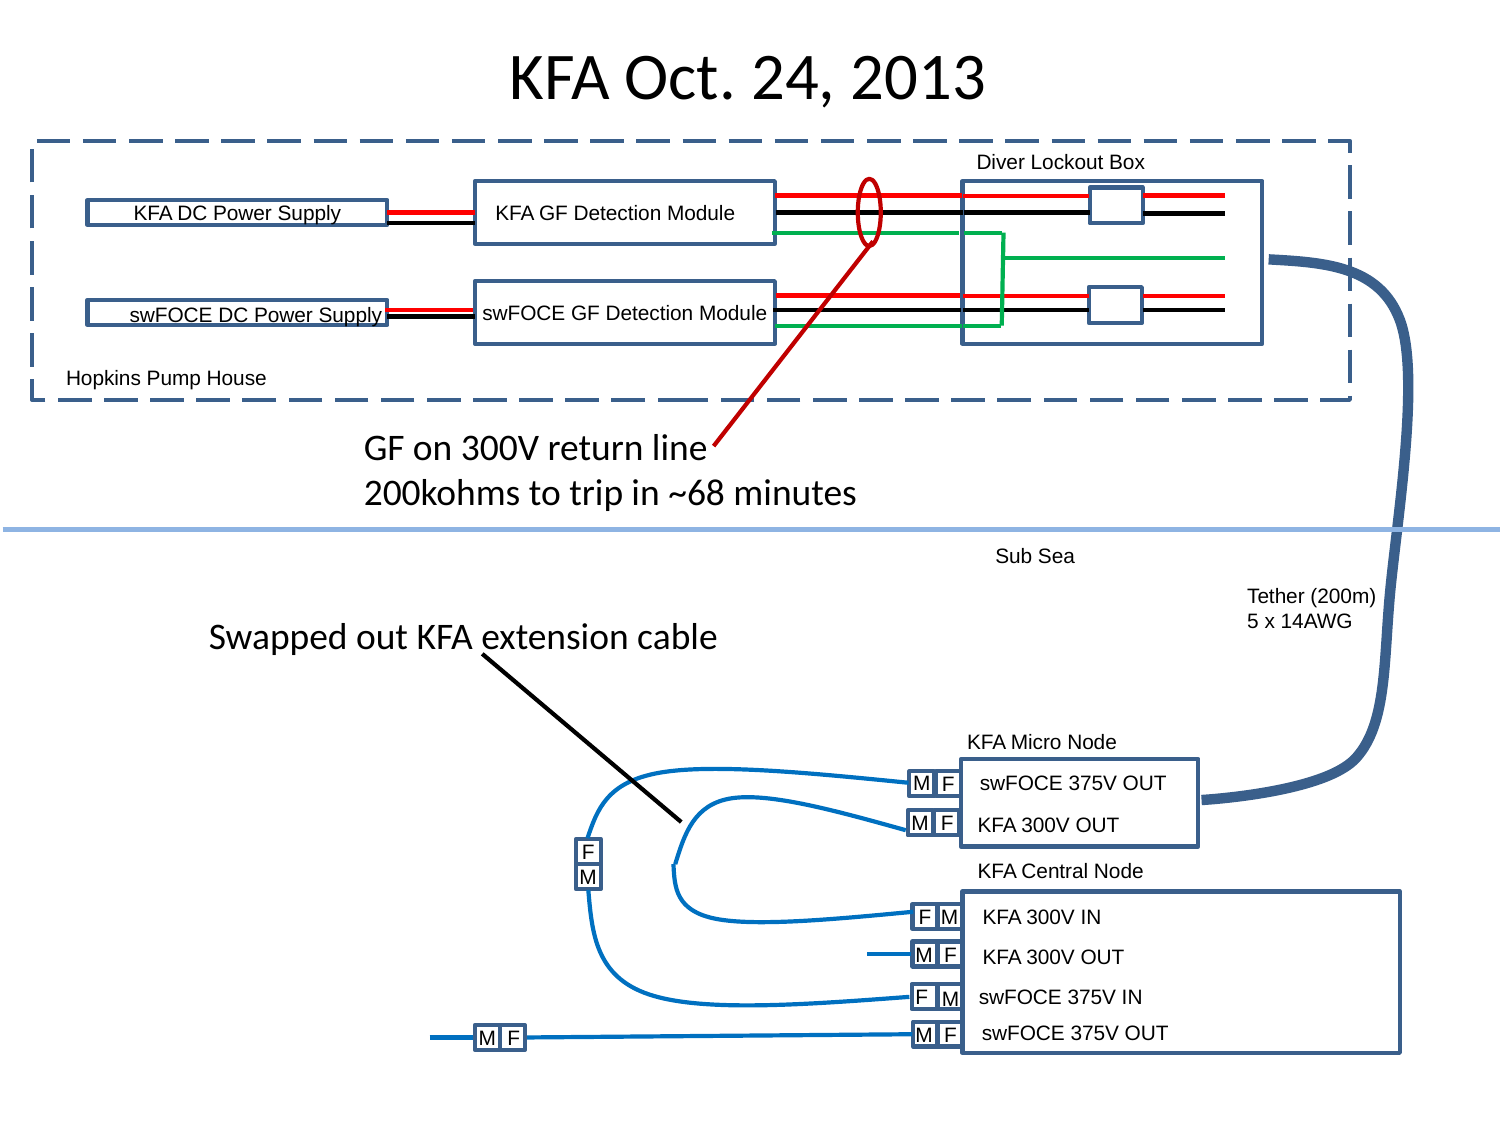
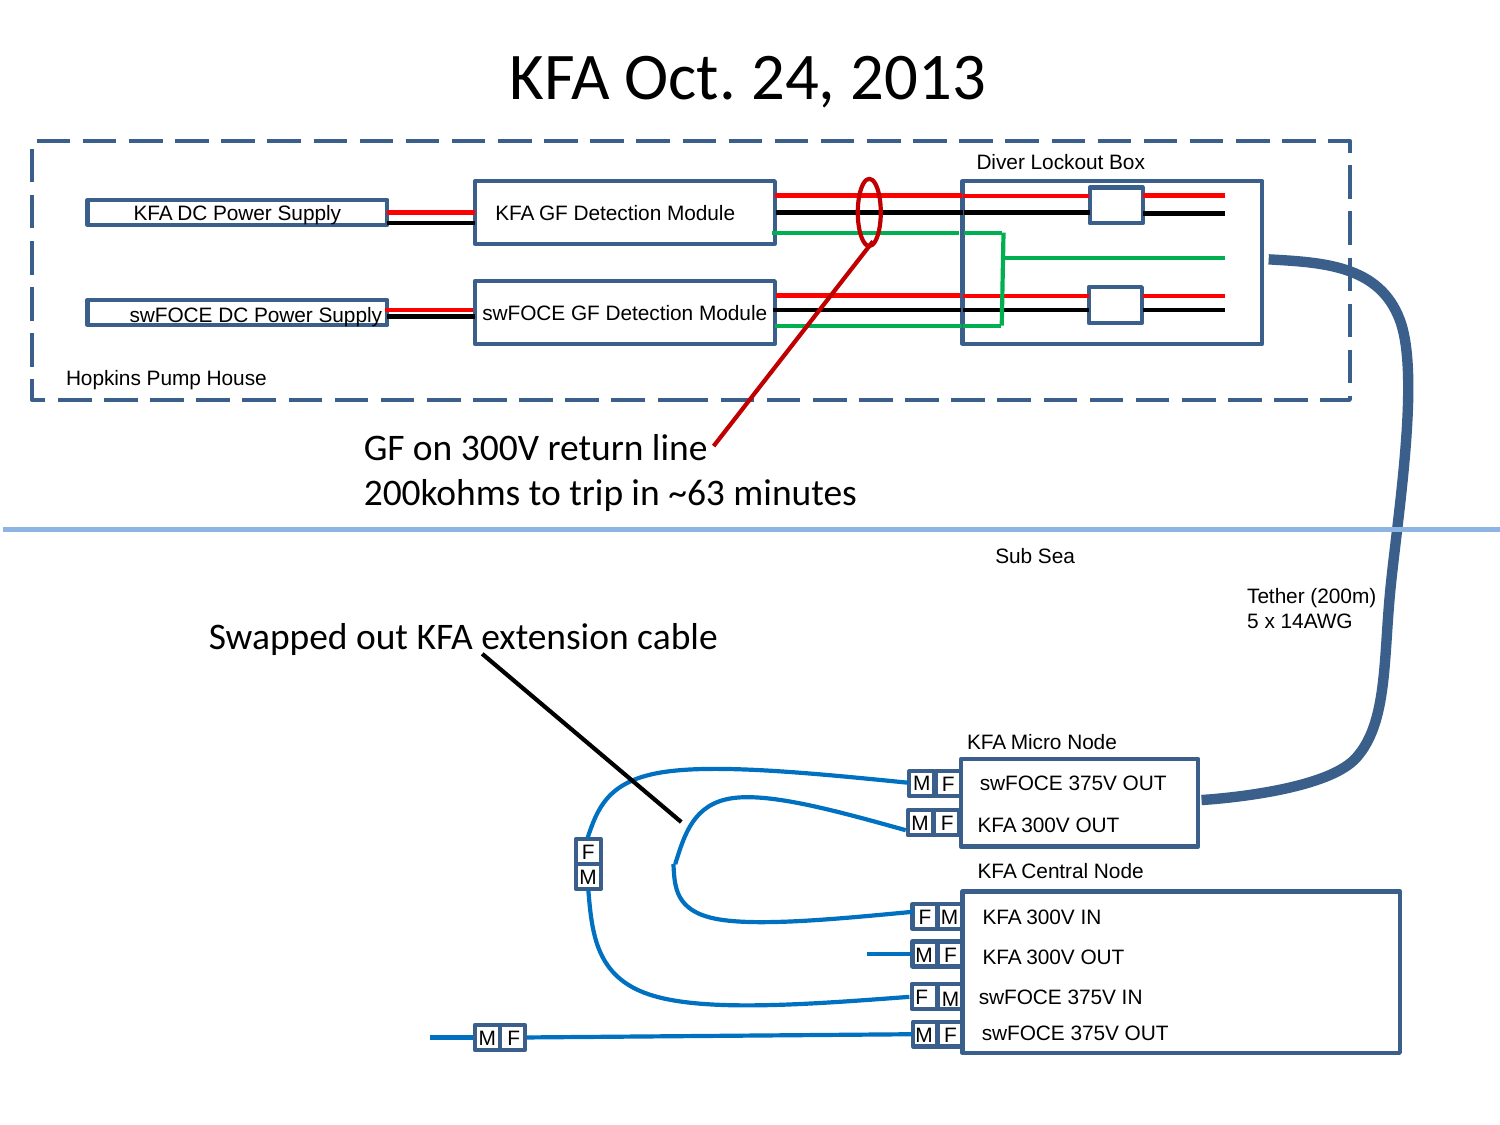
~68: ~68 -> ~63 (697, 493)
